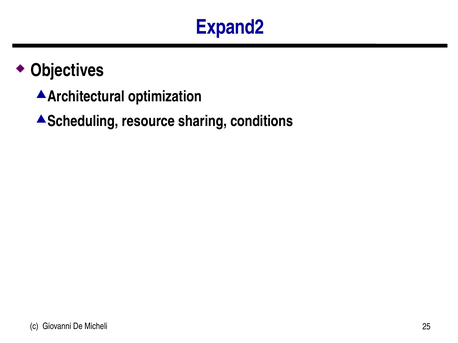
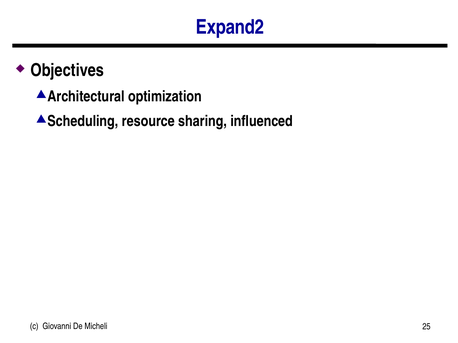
conditions: conditions -> influenced (262, 121)
